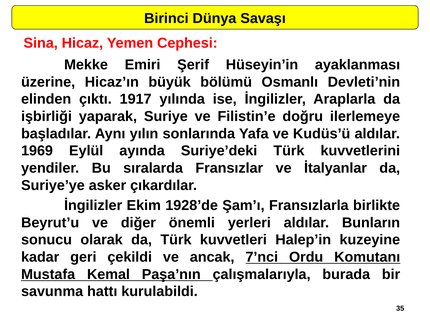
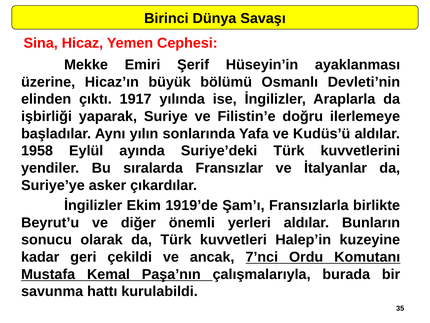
1969: 1969 -> 1958 (37, 151)
1928’de: 1928’de -> 1919’de (192, 205)
